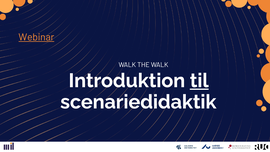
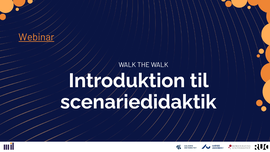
til underline: present -> none (199, 81)
